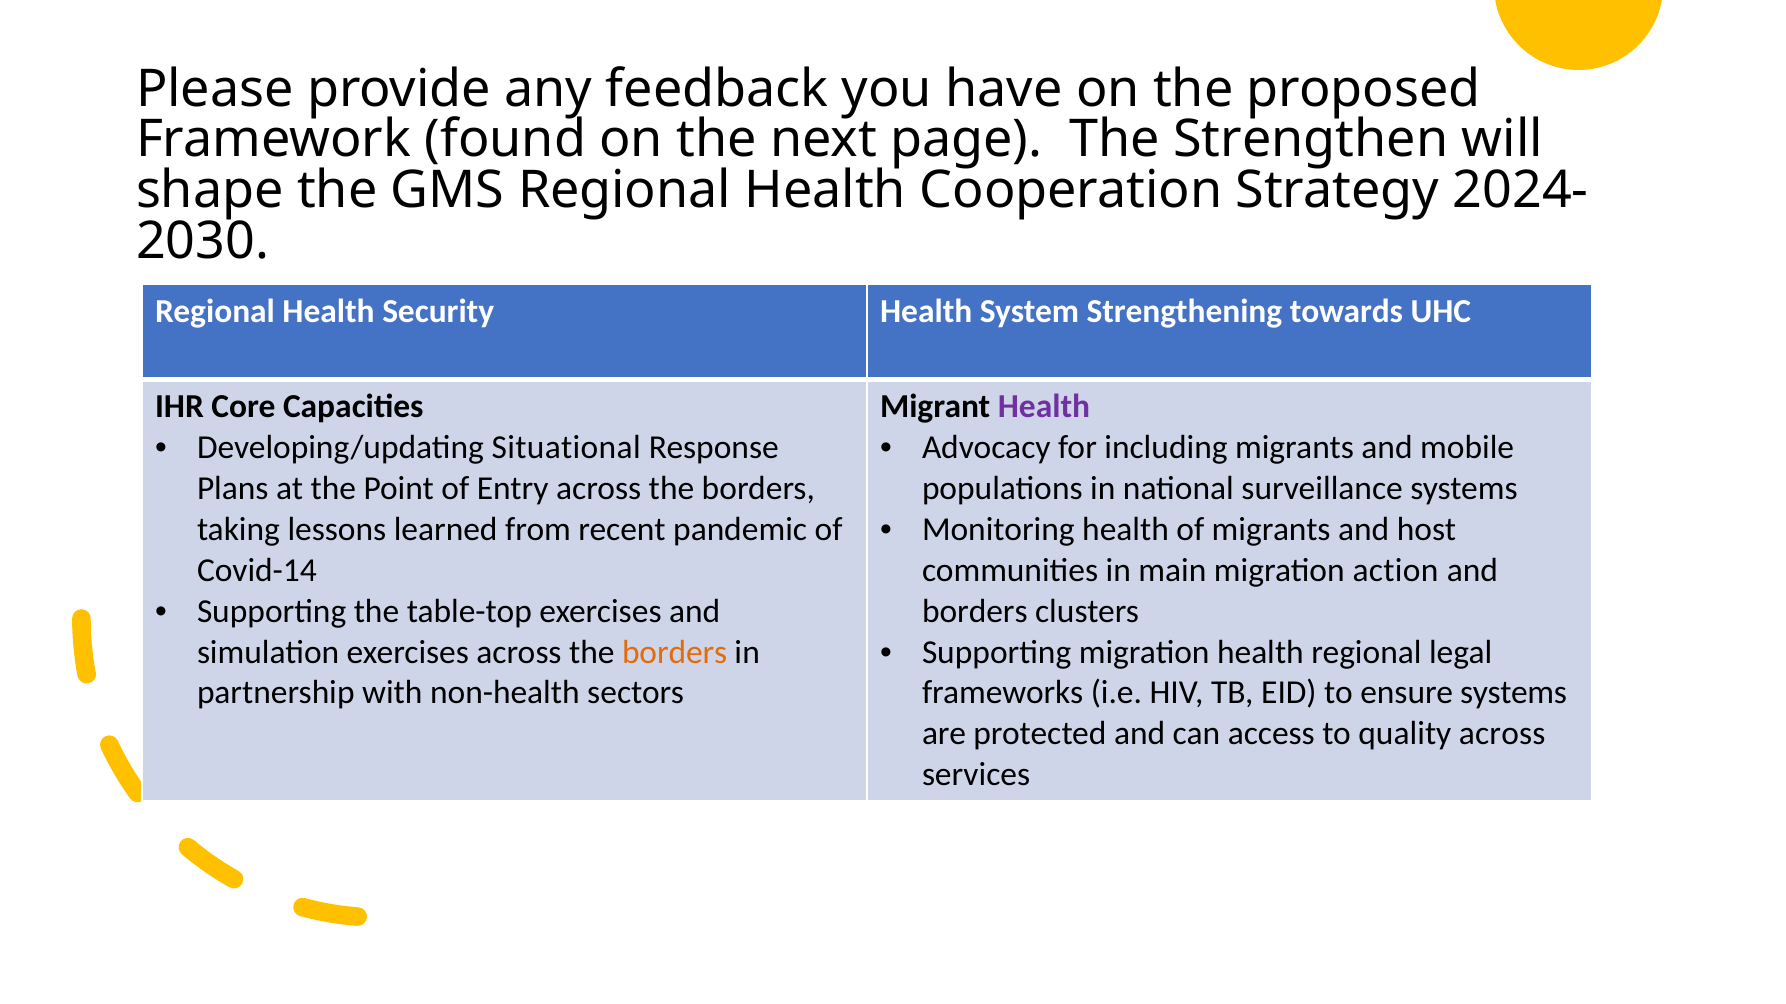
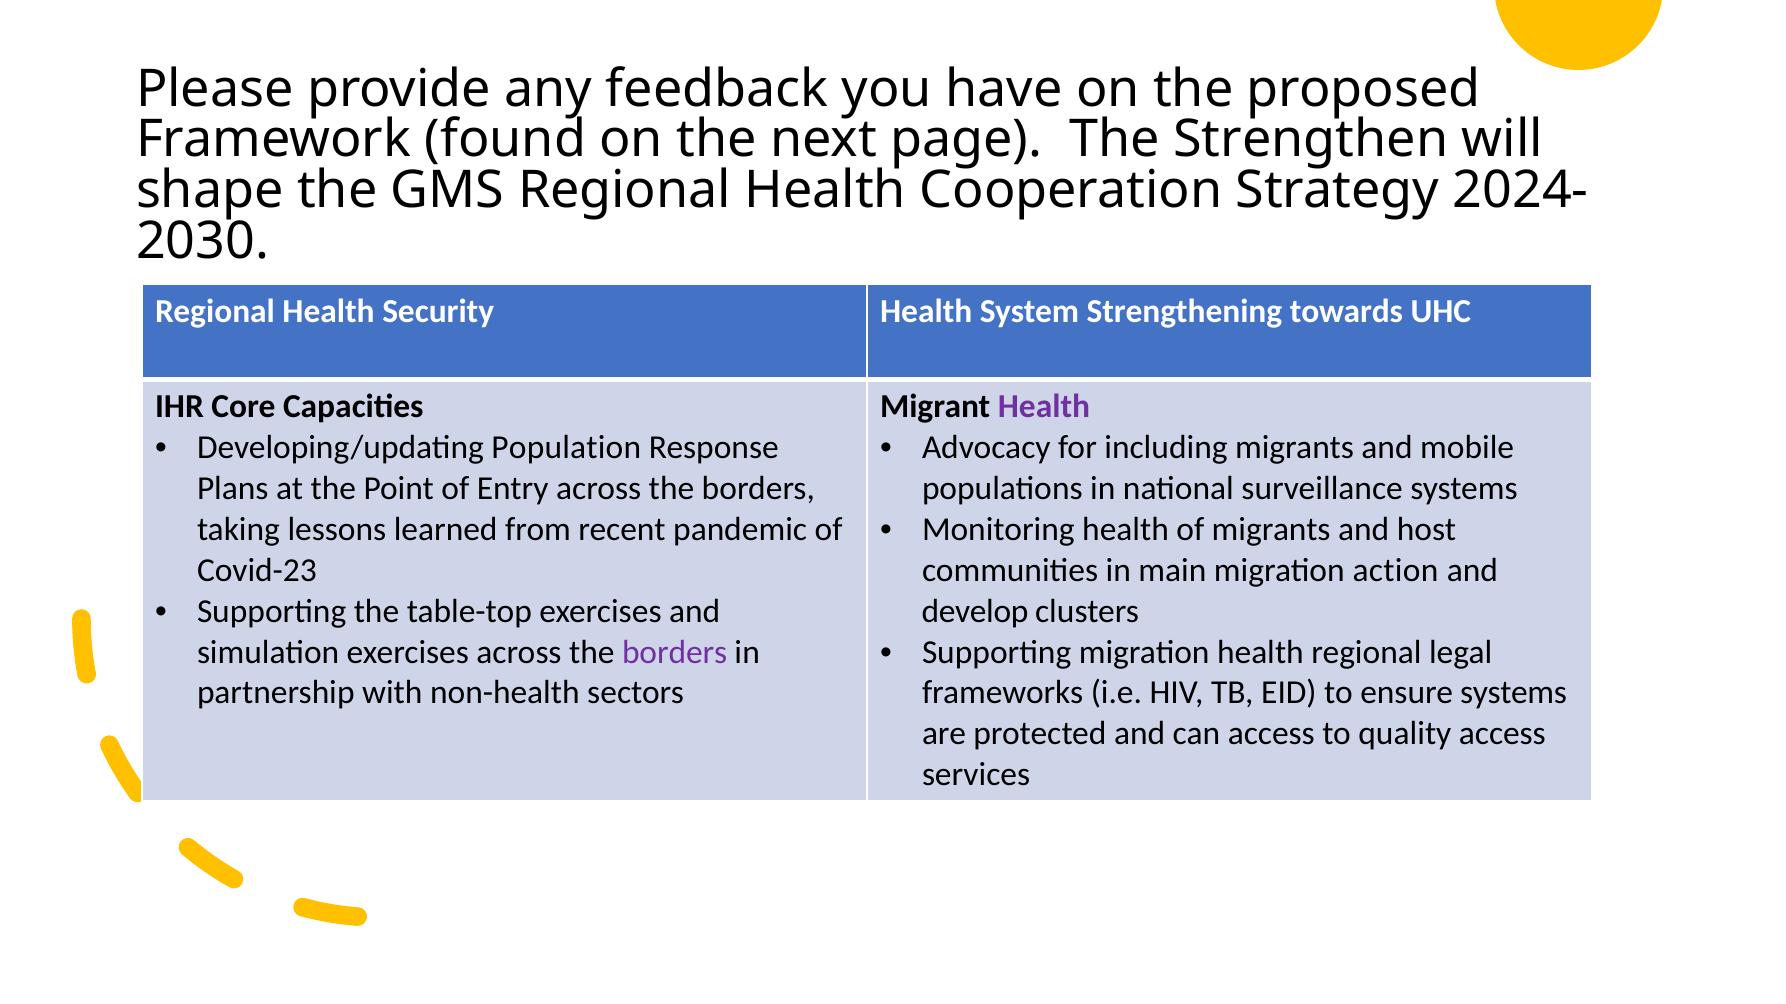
Situational: Situational -> Population (566, 448)
Covid-14: Covid-14 -> Covid-23 (257, 571)
borders: borders -> develop (975, 611)
borders colour: orange -> purple (675, 652)
quality across: across -> access (1502, 734)
